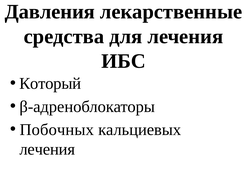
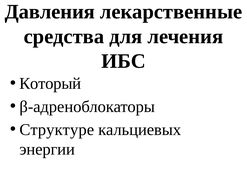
Побочных: Побочных -> Структуре (57, 130)
лечения: лечения -> энергии (47, 150)
